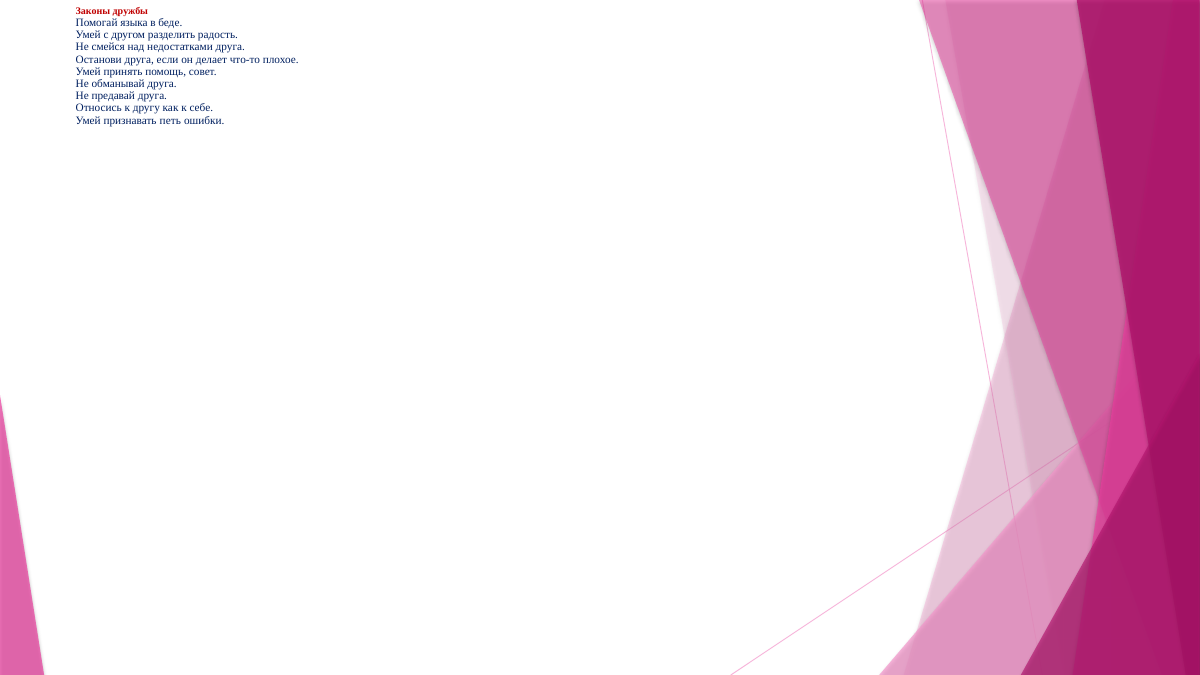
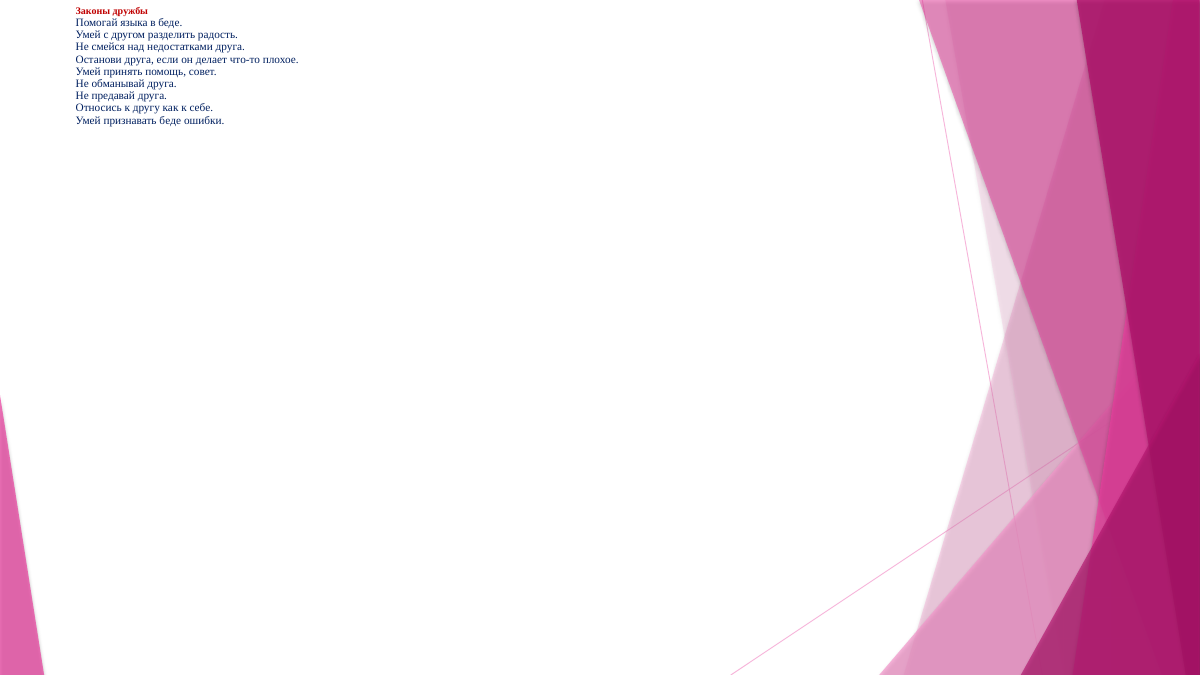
признавать петь: петь -> беде (170, 120)
